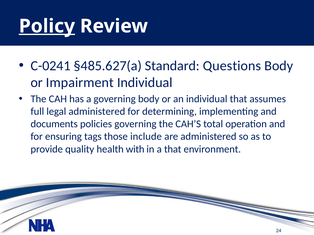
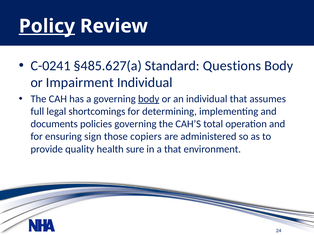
body underline: none -> present (149, 99)
legal administered: administered -> shortcomings (97, 112)
tags: tags -> sign (93, 137)
include: include -> copiers (146, 137)
with: with -> sure (135, 149)
